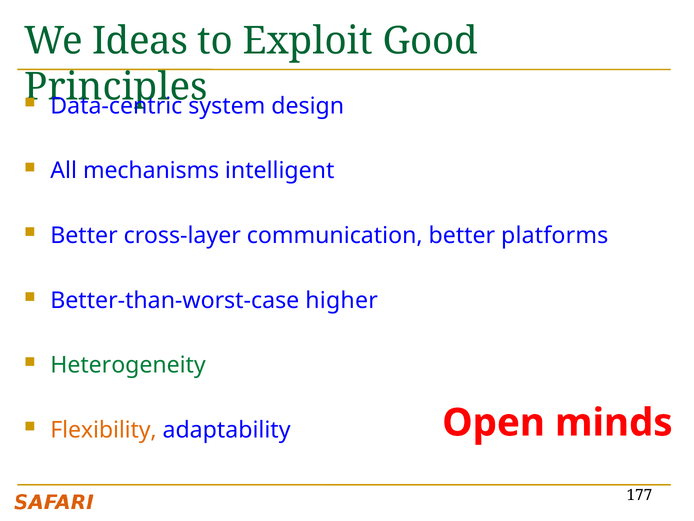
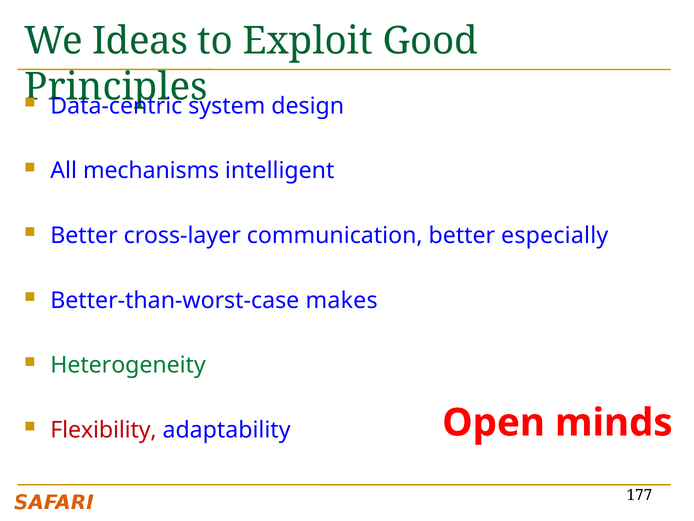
platforms: platforms -> especially (555, 235)
higher: higher -> makes (342, 300)
Flexibility colour: orange -> red (104, 430)
